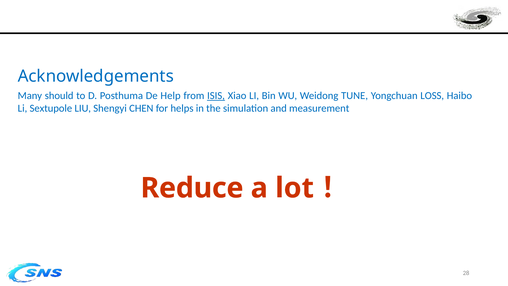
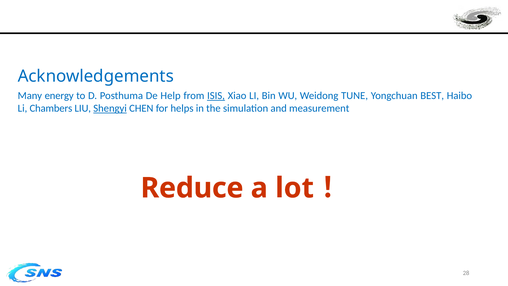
should: should -> energy (59, 96)
LOSS: LOSS -> BEST (432, 96)
Sextupole: Sextupole -> Chambers (51, 108)
Shengyi underline: none -> present (110, 108)
